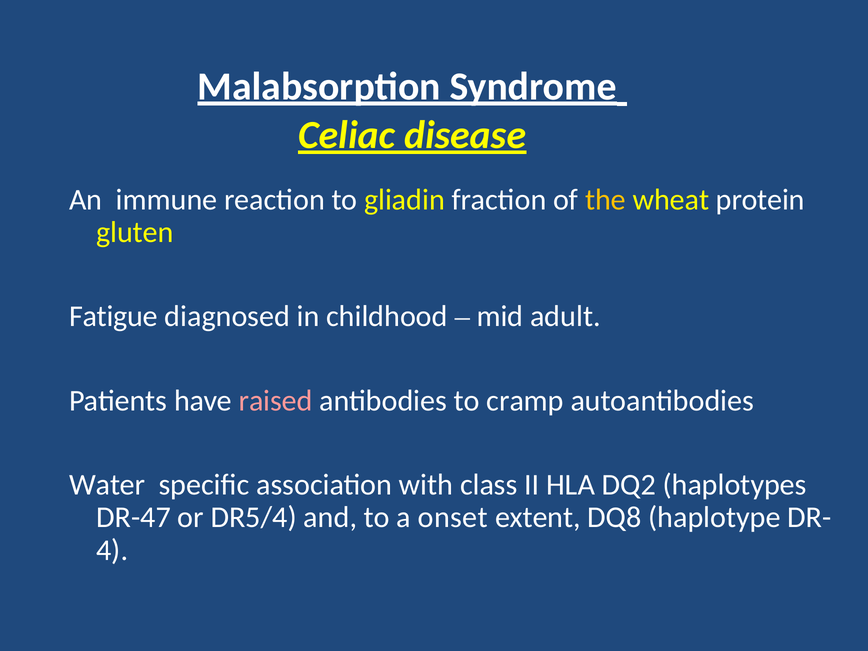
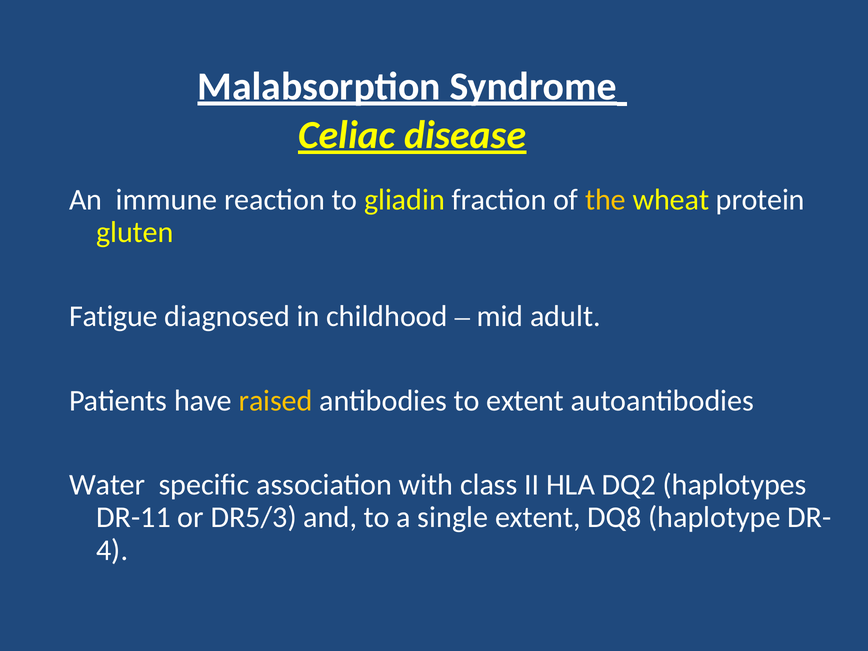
raised colour: pink -> yellow (276, 401)
to cramp: cramp -> extent (525, 401)
DR-47: DR-47 -> DR-11 (134, 518)
DR5/4: DR5/4 -> DR5/3 (254, 518)
onset: onset -> single (453, 518)
